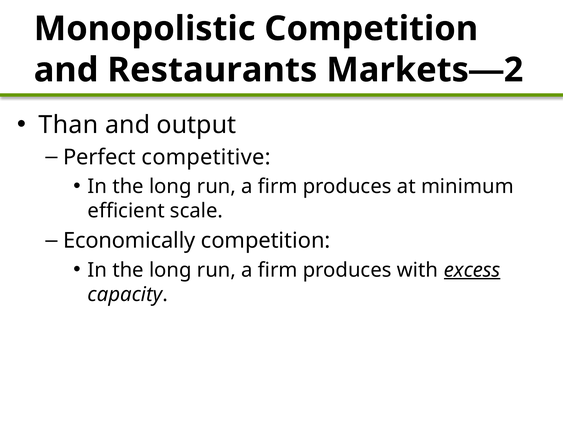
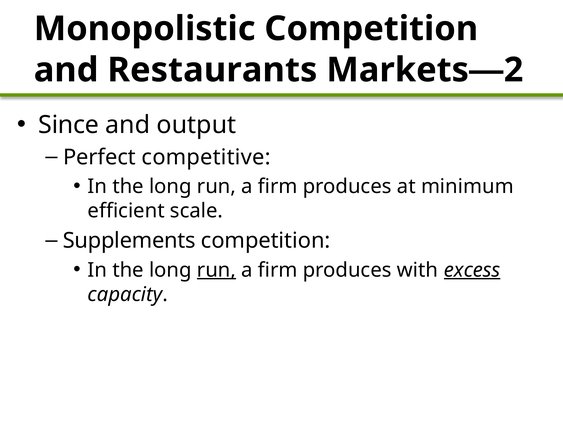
Than: Than -> Since (69, 125)
Economically: Economically -> Supplements (129, 241)
run underline: none -> present (216, 270)
